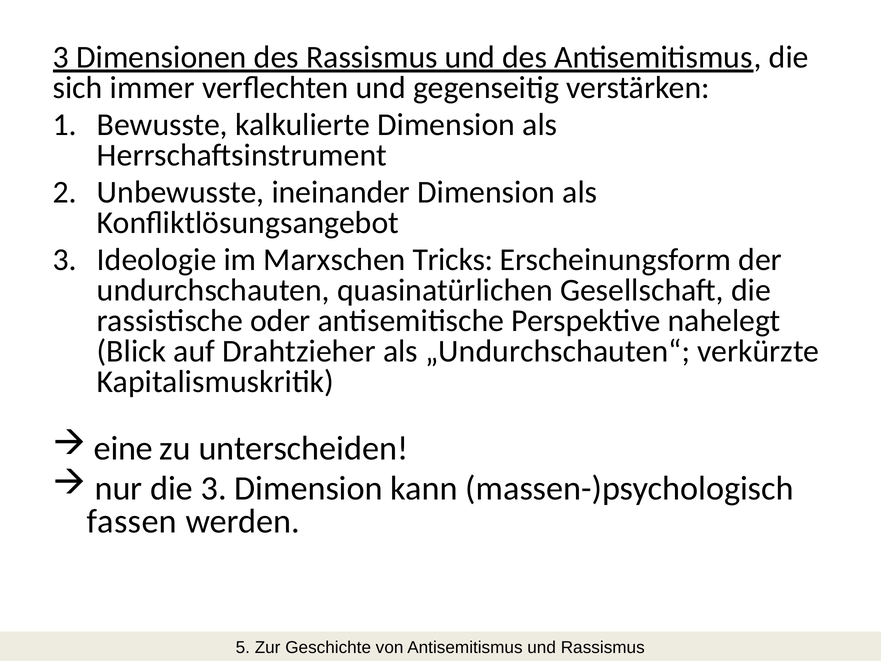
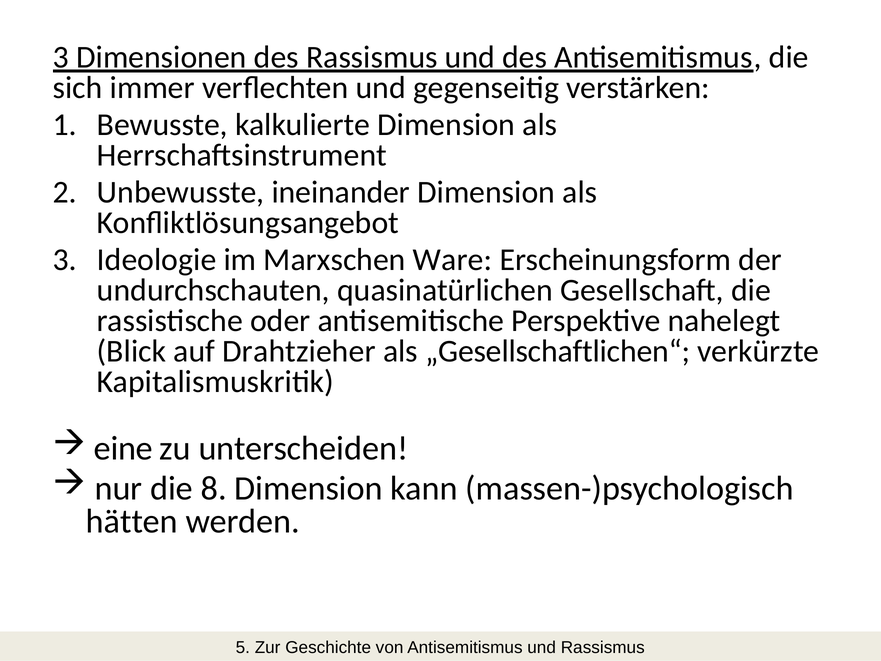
Tricks: Tricks -> Ware (453, 259)
„Undurchschauten“: „Undurchschauten“ -> „Gesellschaftlichen“ (558, 351)
die 3: 3 -> 8 (214, 488)
fassen: fassen -> hätten (132, 521)
